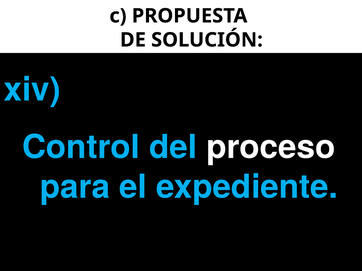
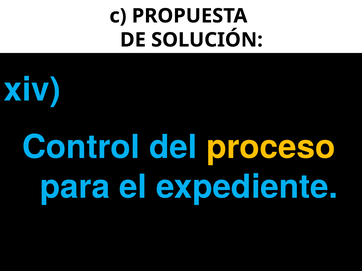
proceso colour: white -> yellow (271, 147)
